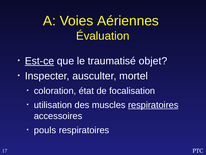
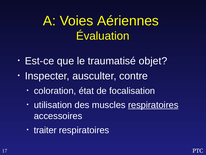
Est-ce underline: present -> none (39, 61)
mortel: mortel -> contre (134, 76)
pouls: pouls -> traiter (45, 130)
